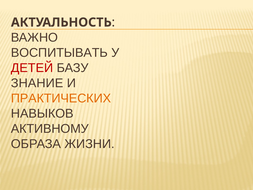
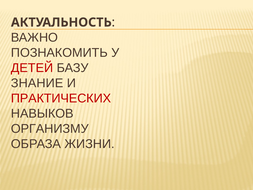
ВОСПИТЫВАТЬ: ВОСПИТЫВАТЬ -> ПОЗНАКОМИТЬ (59, 53)
ПРАКТИЧЕСКИХ colour: orange -> red (61, 98)
АКТИВНОМУ: АКТИВНОМУ -> ОРГАНИЗМУ (50, 129)
